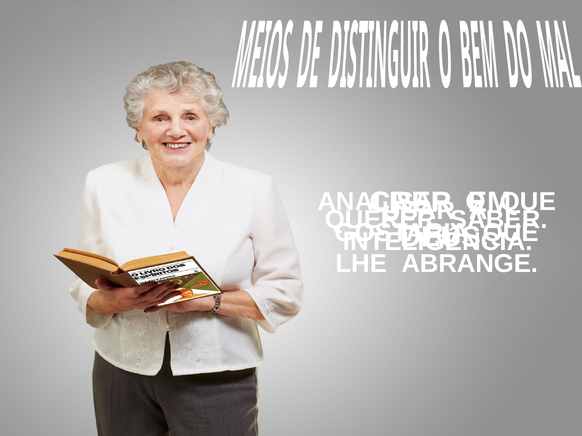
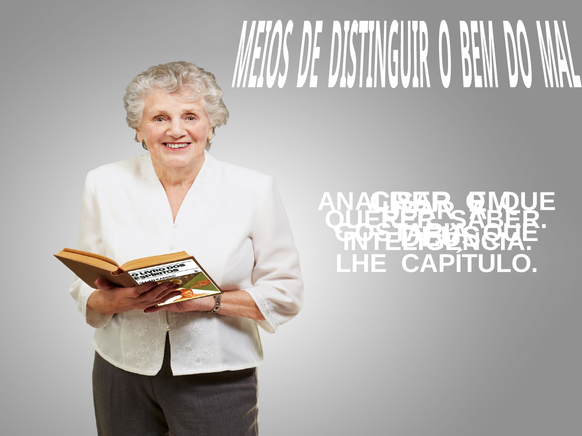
ABRANGE: ABRANGE -> CAPÍTULO (470, 264)
